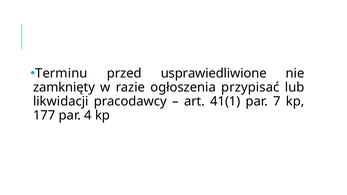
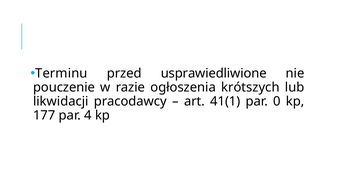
zamknięty: zamknięty -> pouczenie (64, 87)
przypisać: przypisać -> krótszych (250, 87)
7: 7 -> 0 (277, 101)
